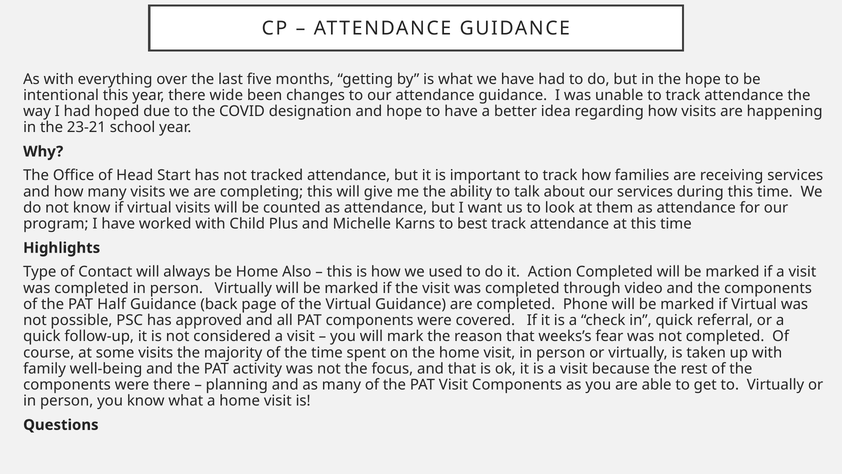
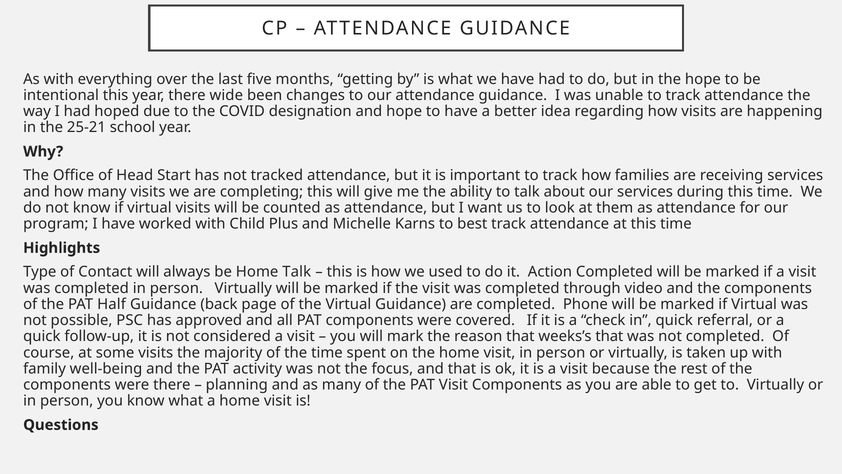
23-21: 23-21 -> 25-21 (86, 127)
Home Also: Also -> Talk (297, 272)
weeks’s fear: fear -> that (609, 336)
